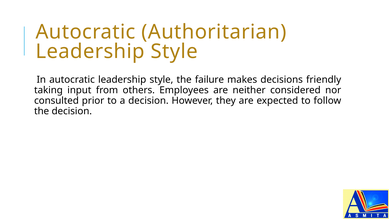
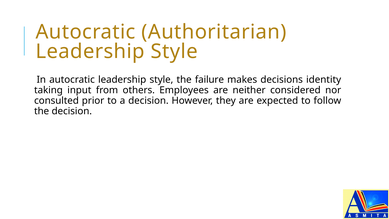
friendly: friendly -> identity (324, 80)
